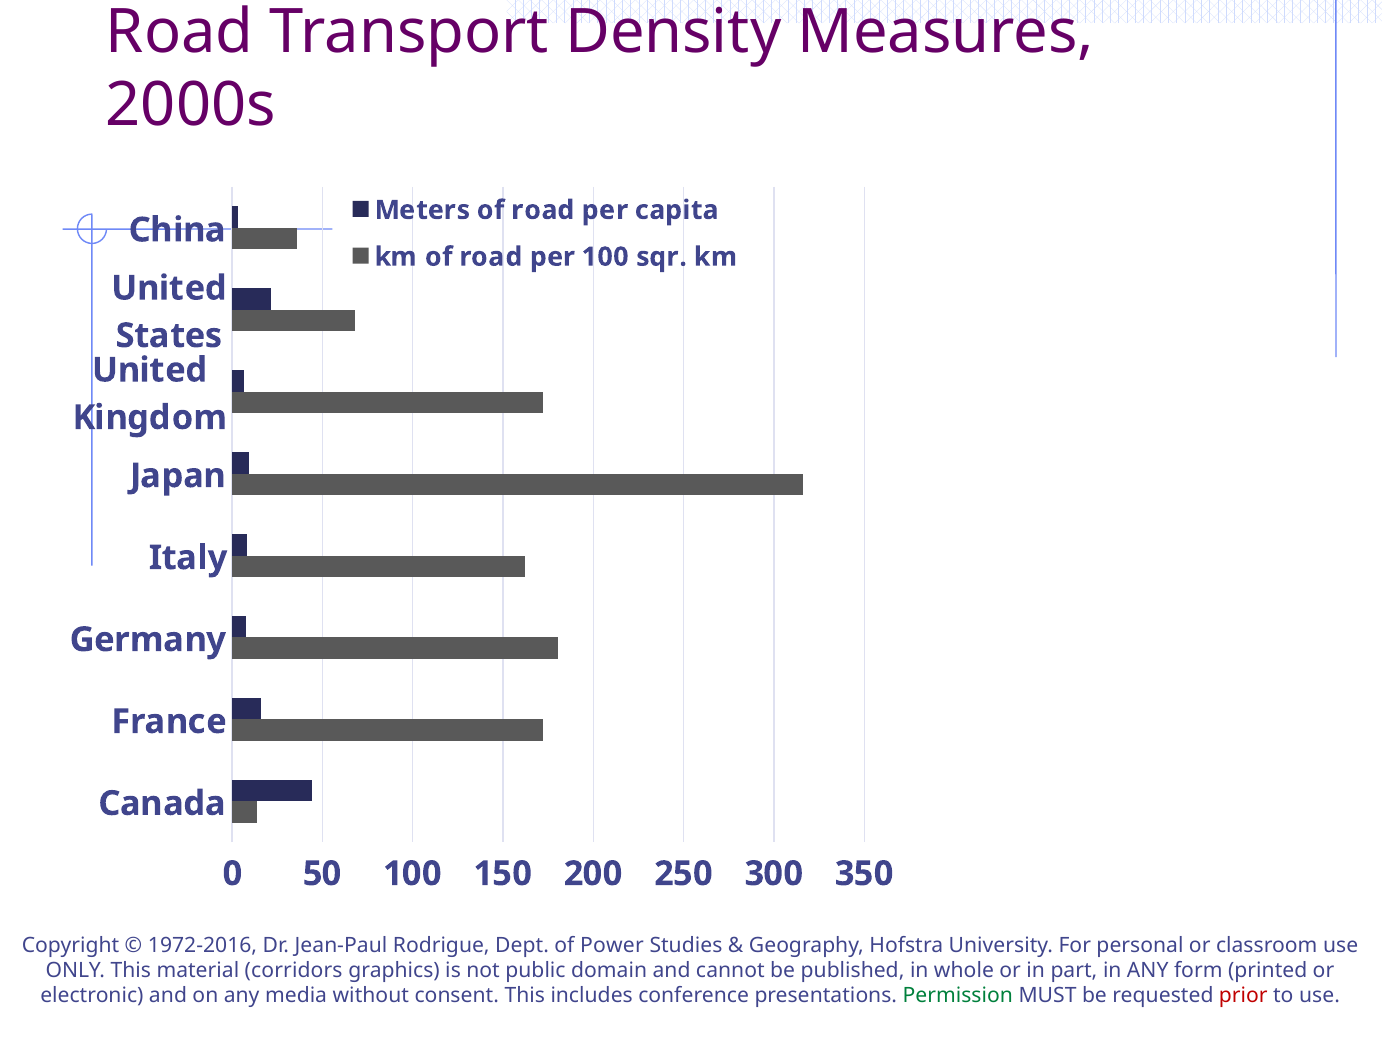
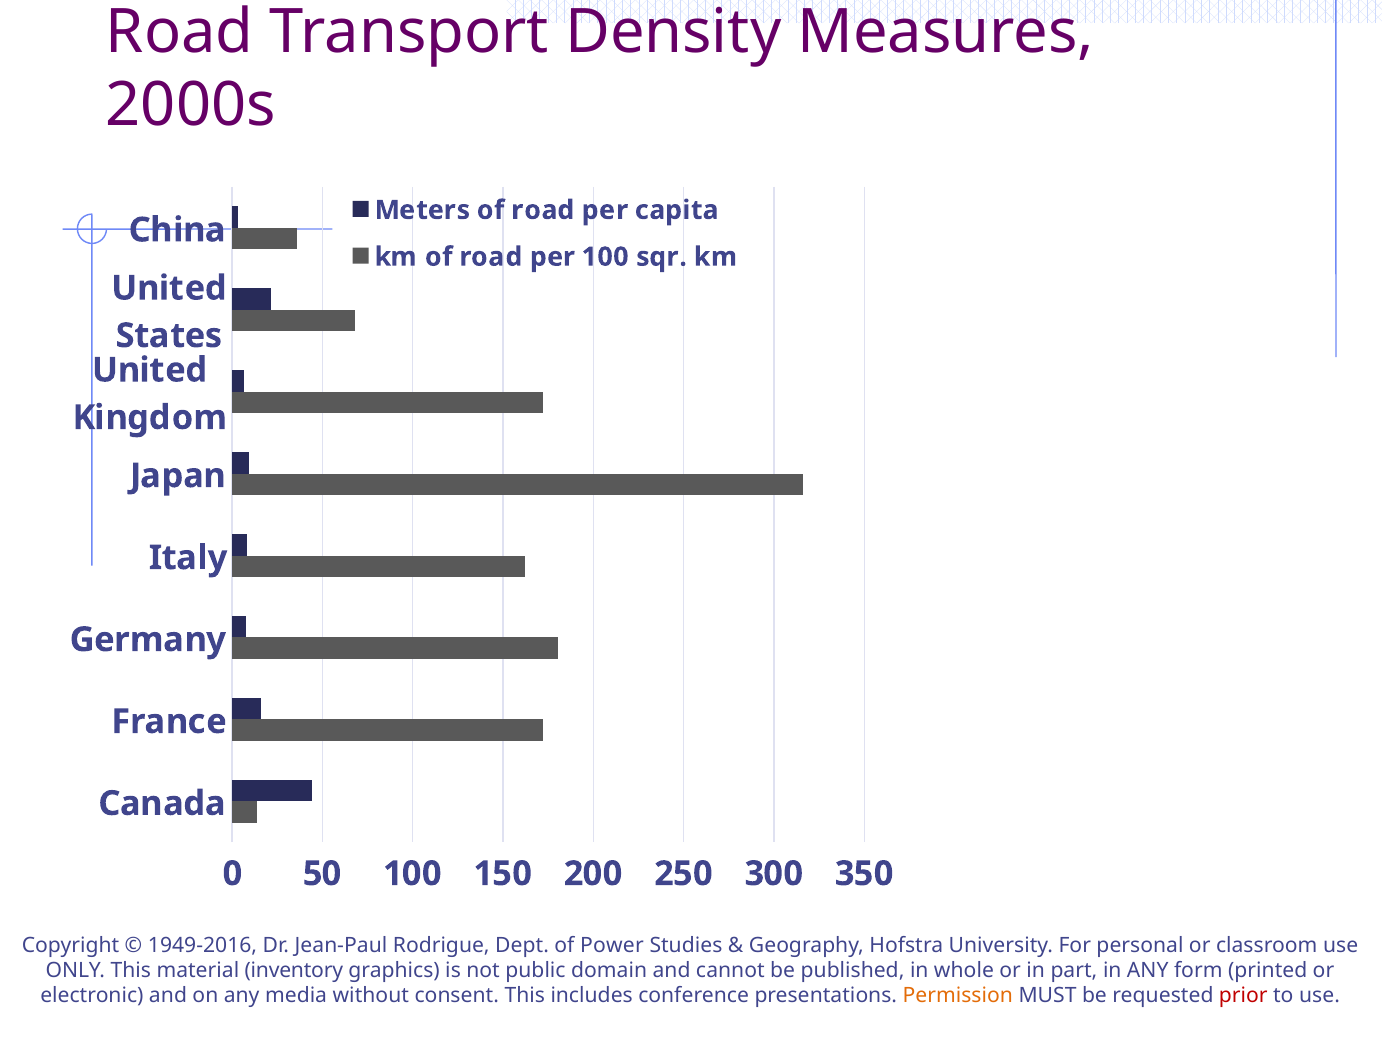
1972-2016: 1972-2016 -> 1949-2016 (203, 945)
corridors: corridors -> inventory (294, 970)
Permission colour: green -> orange (958, 995)
